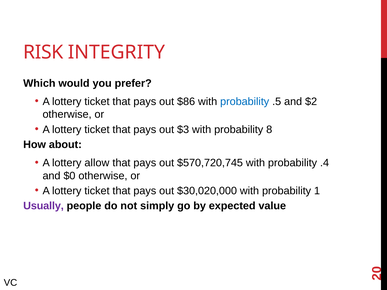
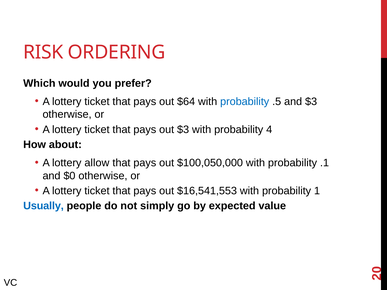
INTEGRITY: INTEGRITY -> ORDERING (117, 52)
$86: $86 -> $64 (186, 102)
and $2: $2 -> $3 (311, 102)
8: 8 -> 4 (269, 130)
$570,720,745: $570,720,745 -> $100,050,000 (210, 163)
.4: .4 -> .1 (325, 163)
$30,020,000: $30,020,000 -> $16,541,553 (207, 191)
Usually colour: purple -> blue (43, 206)
